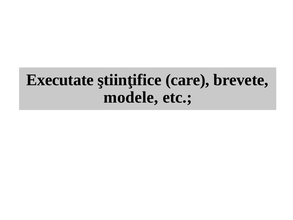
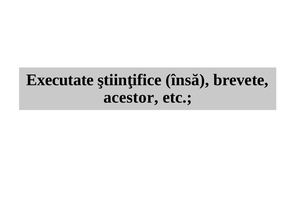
care: care -> însă (187, 80)
modele: modele -> acestor (131, 97)
